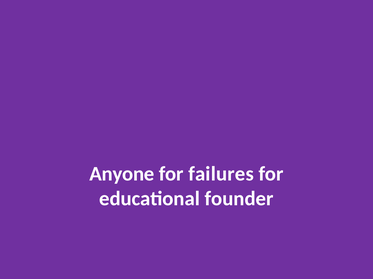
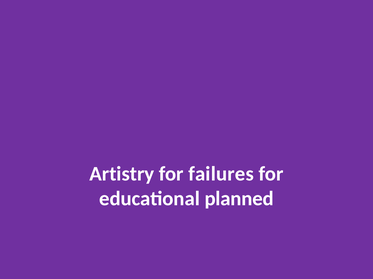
Anyone: Anyone -> Artistry (122, 174)
founder: founder -> planned (239, 199)
